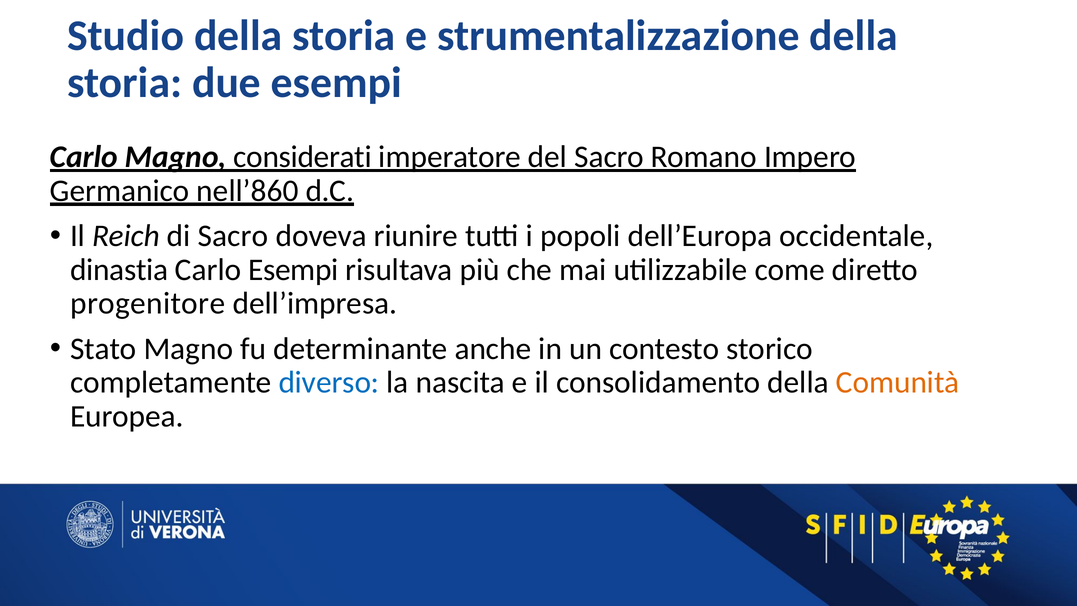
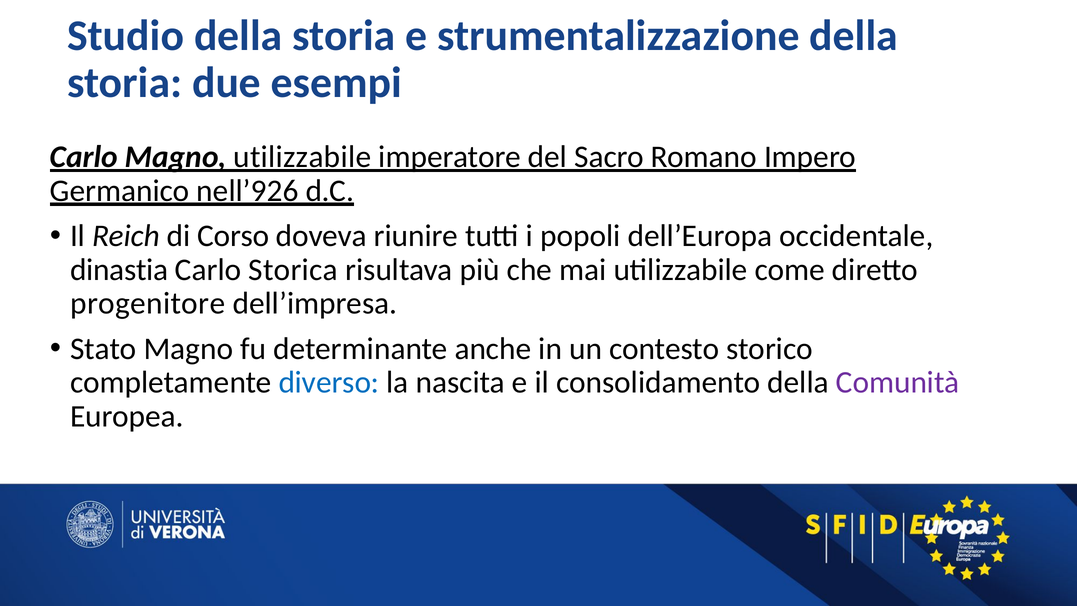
Magno considerati: considerati -> utilizzabile (302, 157)
nell’860: nell’860 -> nell’926 (247, 191)
di Sacro: Sacro -> Corso (233, 236)
Carlo Esempi: Esempi -> Storica (293, 270)
Comunità colour: orange -> purple (898, 382)
